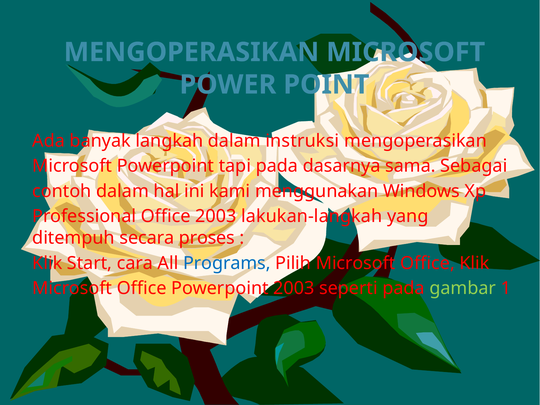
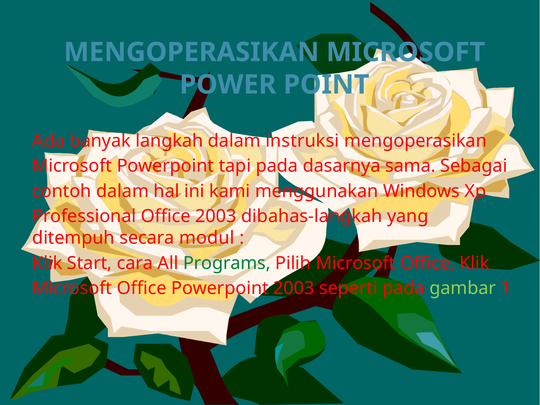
lakukan-langkah: lakukan-langkah -> dibahas-langkah (312, 216)
proses: proses -> modul (207, 238)
Programs colour: blue -> green (227, 263)
